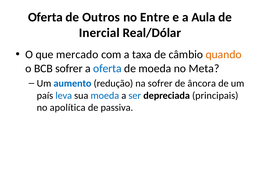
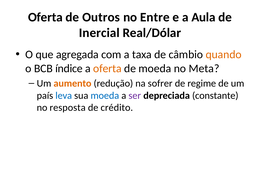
mercado: mercado -> agregada (77, 55)
BCB sofrer: sofrer -> índice (69, 68)
oferta colour: blue -> orange (107, 68)
aumento colour: blue -> orange (72, 83)
âncora: âncora -> regime (202, 83)
ser colour: blue -> purple (135, 95)
principais: principais -> constante (215, 95)
apolítica: apolítica -> resposta (68, 108)
passiva: passiva -> crédito (117, 108)
